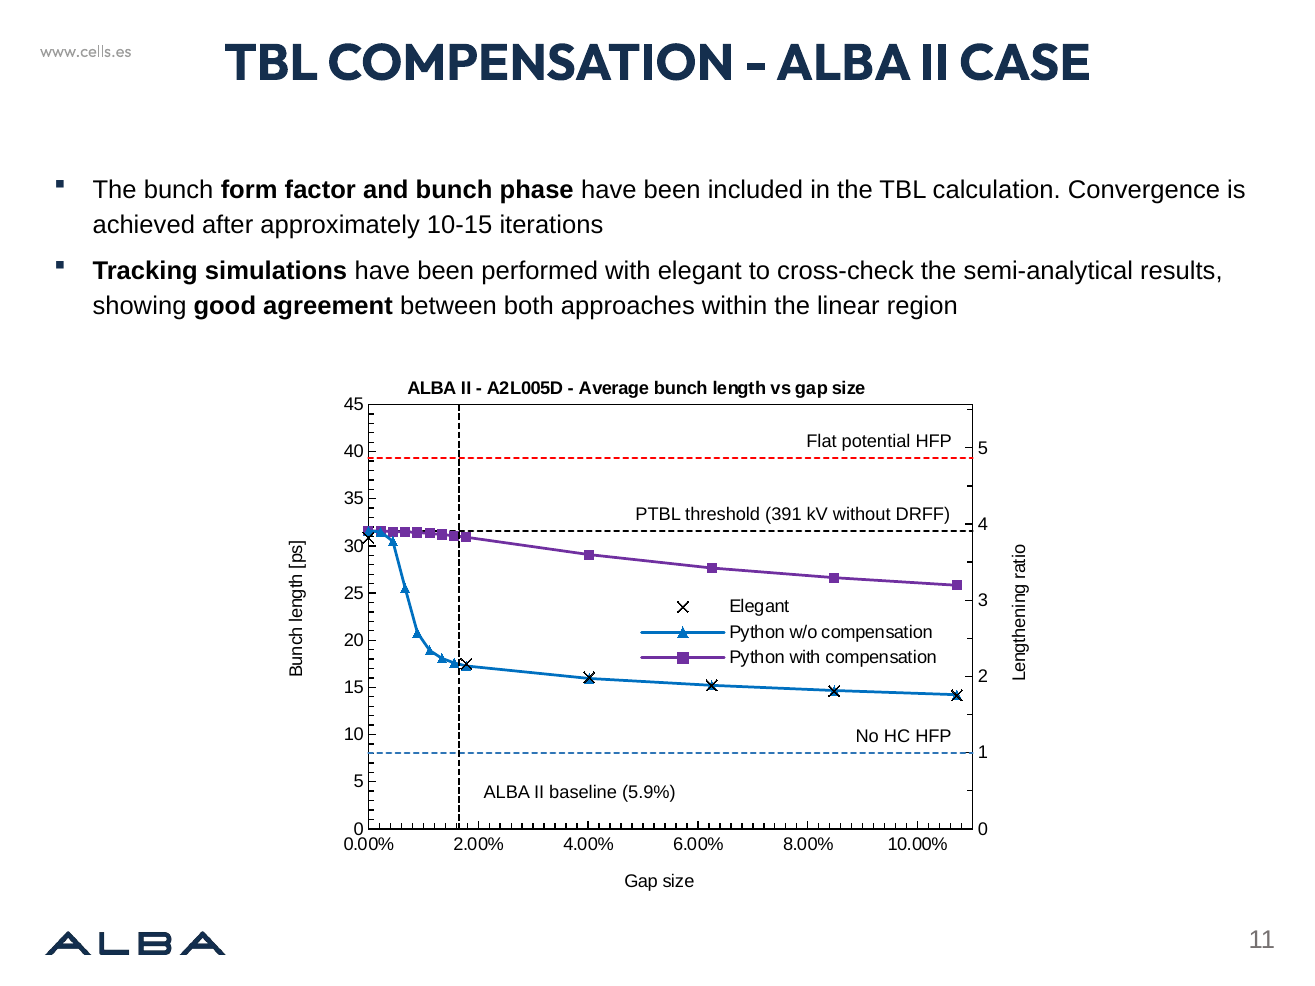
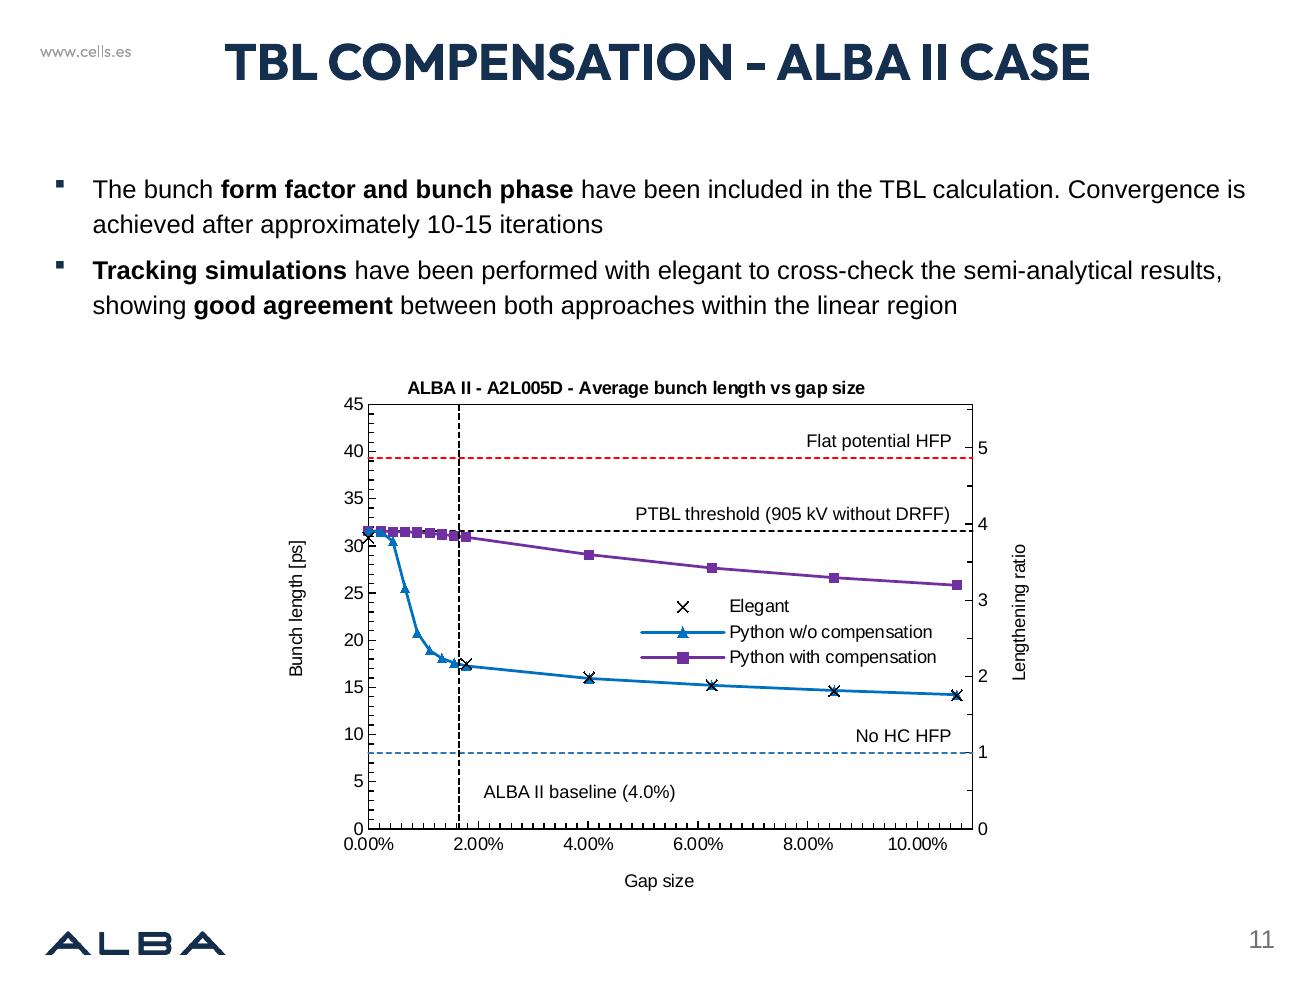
391: 391 -> 905 (783, 514)
5.9%: 5.9% -> 4.0% (649, 793)
